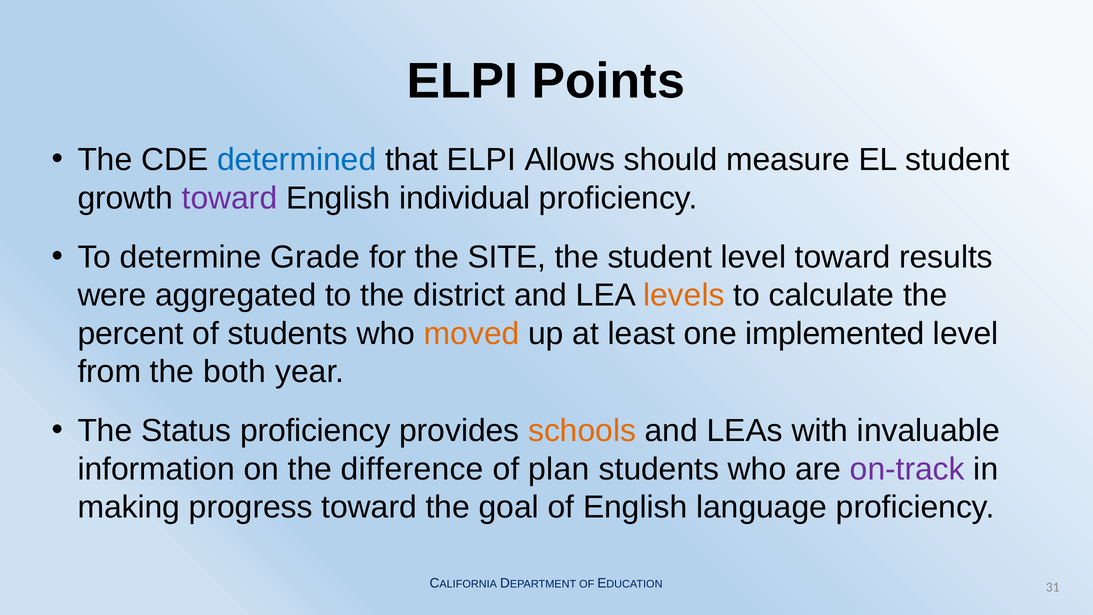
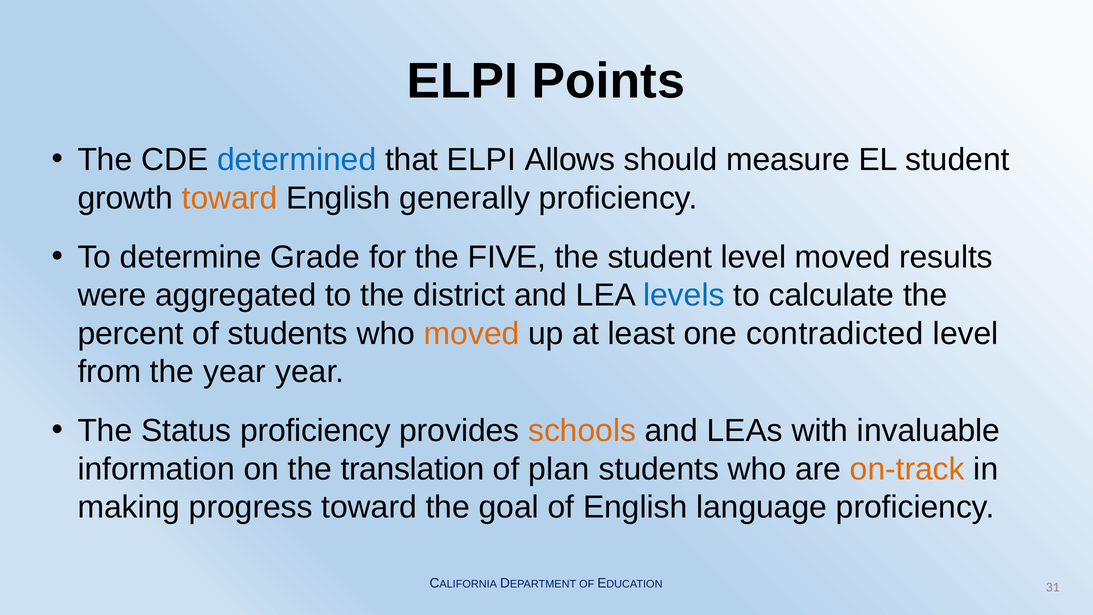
toward colour: purple -> orange (230, 198)
individual: individual -> generally (465, 198)
SITE: SITE -> FIVE (507, 257)
level toward: toward -> moved (843, 257)
levels colour: orange -> blue (684, 295)
implemented: implemented -> contradicted (835, 334)
the both: both -> year (235, 372)
difference: difference -> translation (413, 469)
on-track colour: purple -> orange (907, 469)
